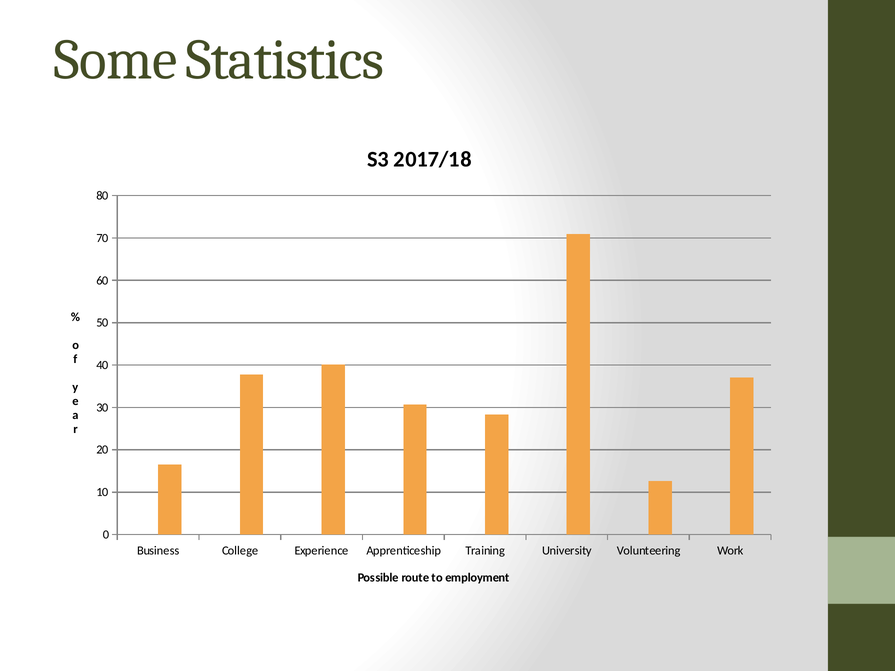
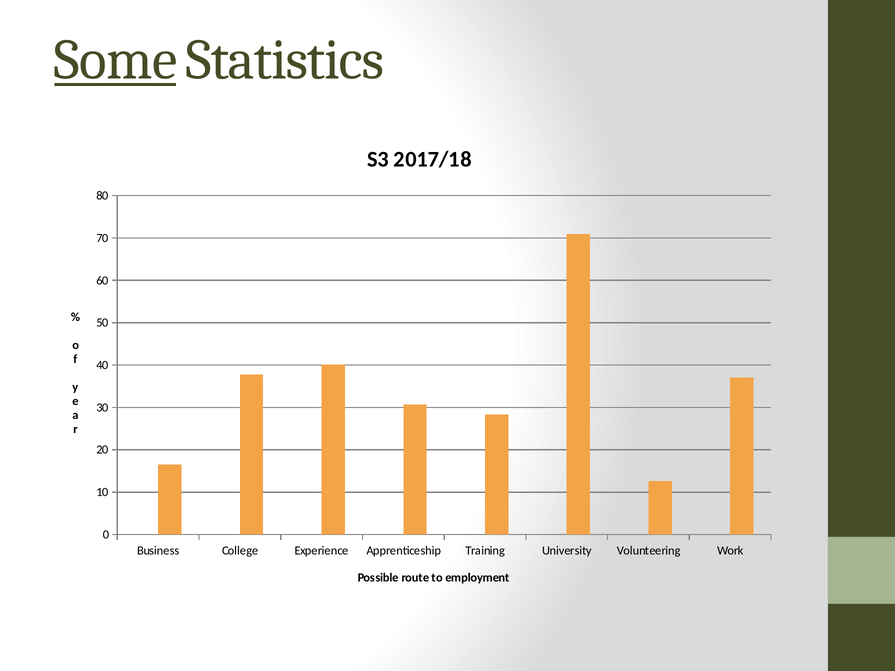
Some underline: none -> present (116, 60)
